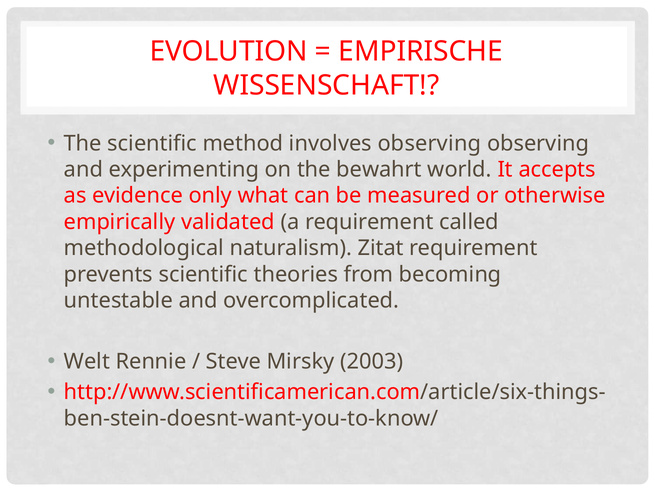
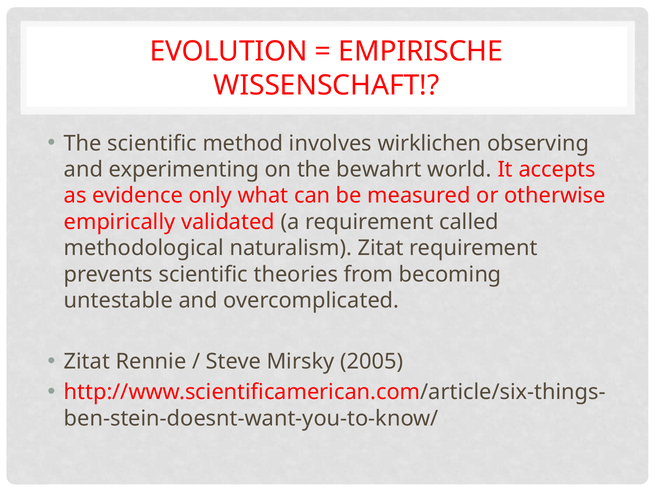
involves observing: observing -> wirklichen (429, 143)
Welt: Welt -> Zitat (87, 362)
2003: 2003 -> 2005 (372, 362)
